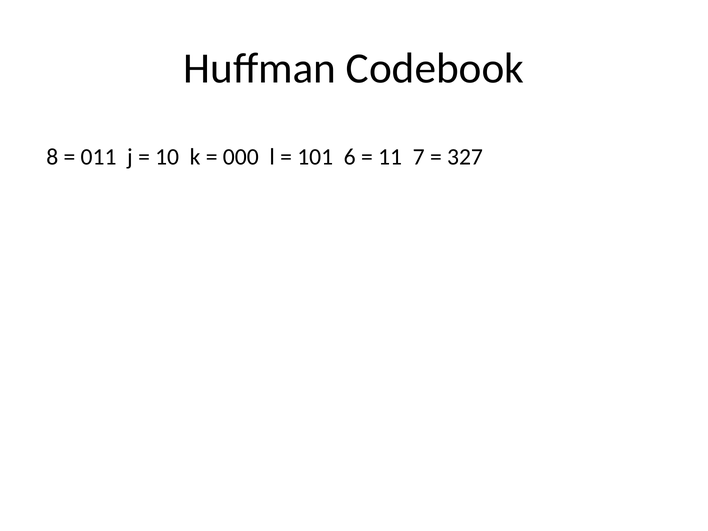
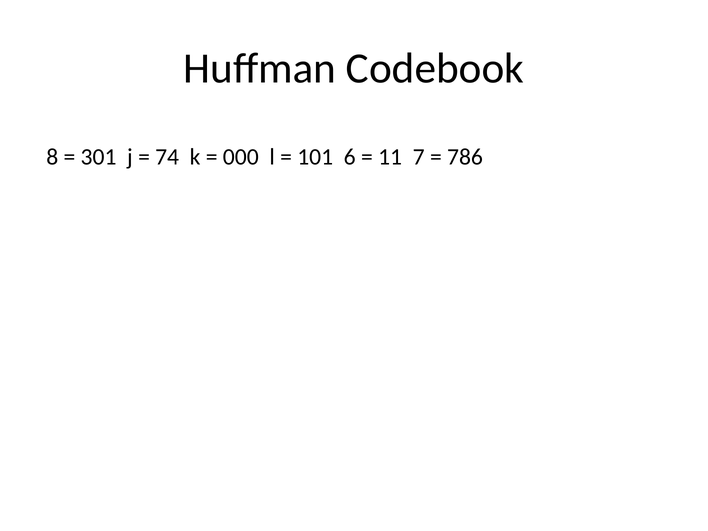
011: 011 -> 301 (99, 157)
10: 10 -> 74 (167, 157)
327: 327 -> 786 (465, 157)
